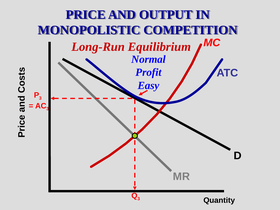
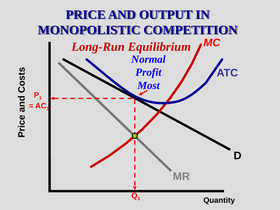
Easy: Easy -> Most (149, 85)
